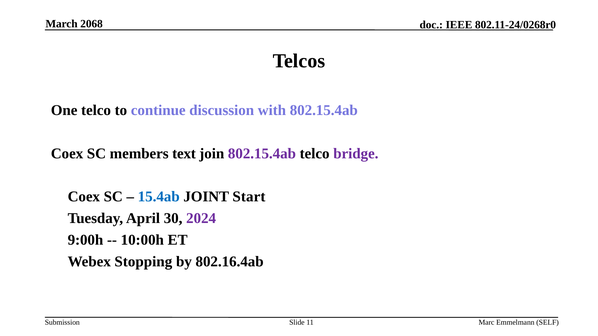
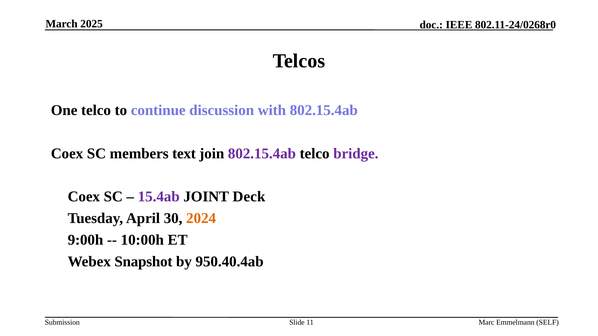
2068: 2068 -> 2025 (92, 24)
15.4ab colour: blue -> purple (159, 197)
Start: Start -> Deck (249, 197)
2024 colour: purple -> orange (201, 219)
Stopping: Stopping -> Snapshot (143, 262)
802.16.4ab: 802.16.4ab -> 950.40.4ab (230, 262)
